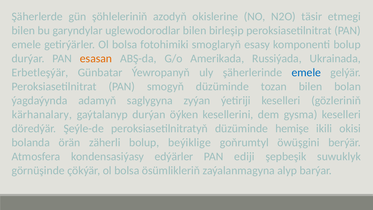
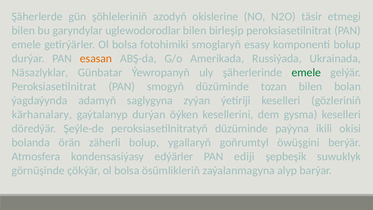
Erbetleşýär: Erbetleşýär -> Näsazlyklar (40, 72)
emele colour: blue -> green (306, 72)
hemişe: hemişe -> paýyna (292, 128)
beýiklige: beýiklige -> ygallaryň (190, 142)
